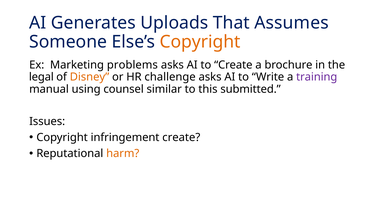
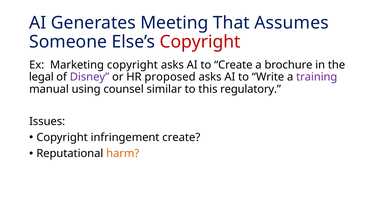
Uploads: Uploads -> Meeting (174, 23)
Copyright colour: orange -> red (200, 42)
Marketing problems: problems -> copyright (132, 65)
Disney colour: orange -> purple (89, 77)
challenge: challenge -> proposed (170, 77)
submitted: submitted -> regulatory (251, 89)
